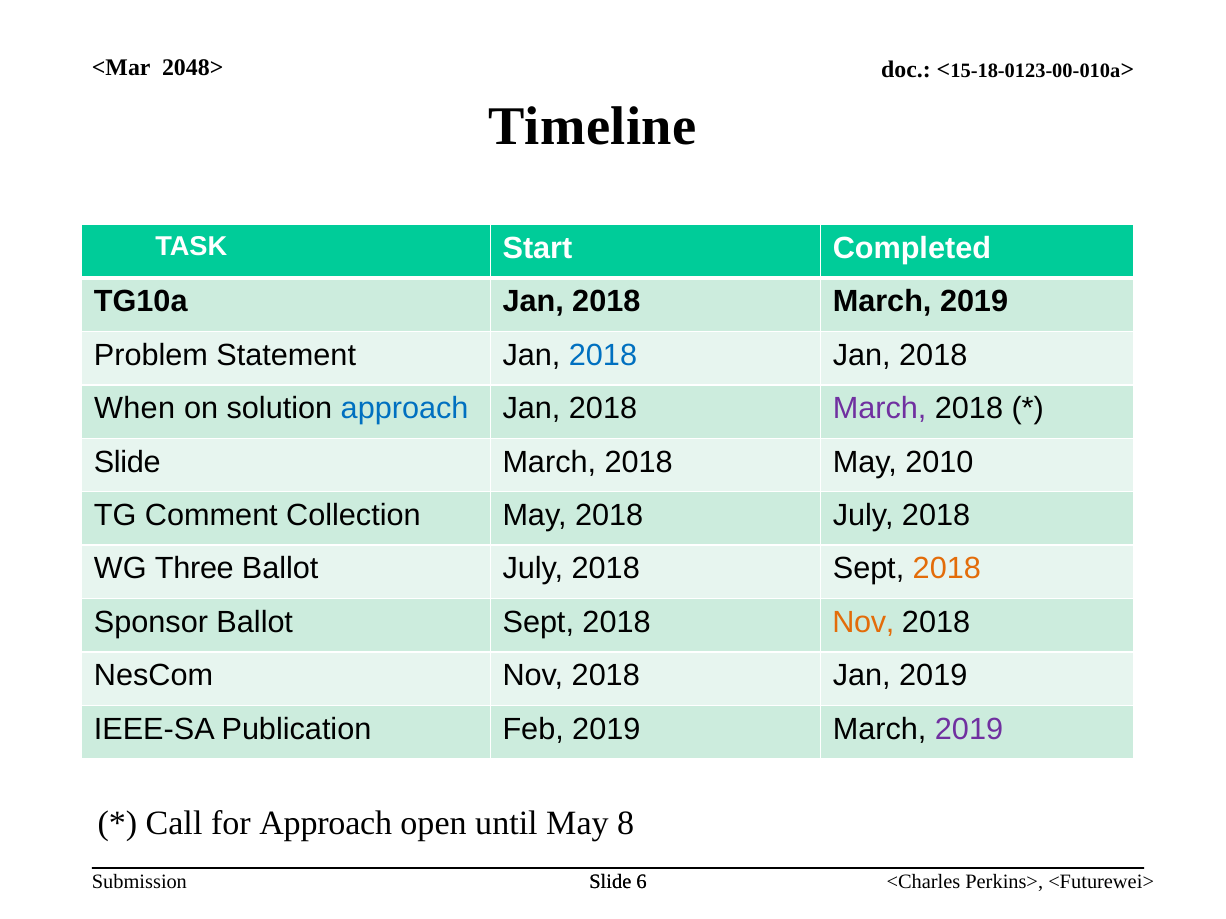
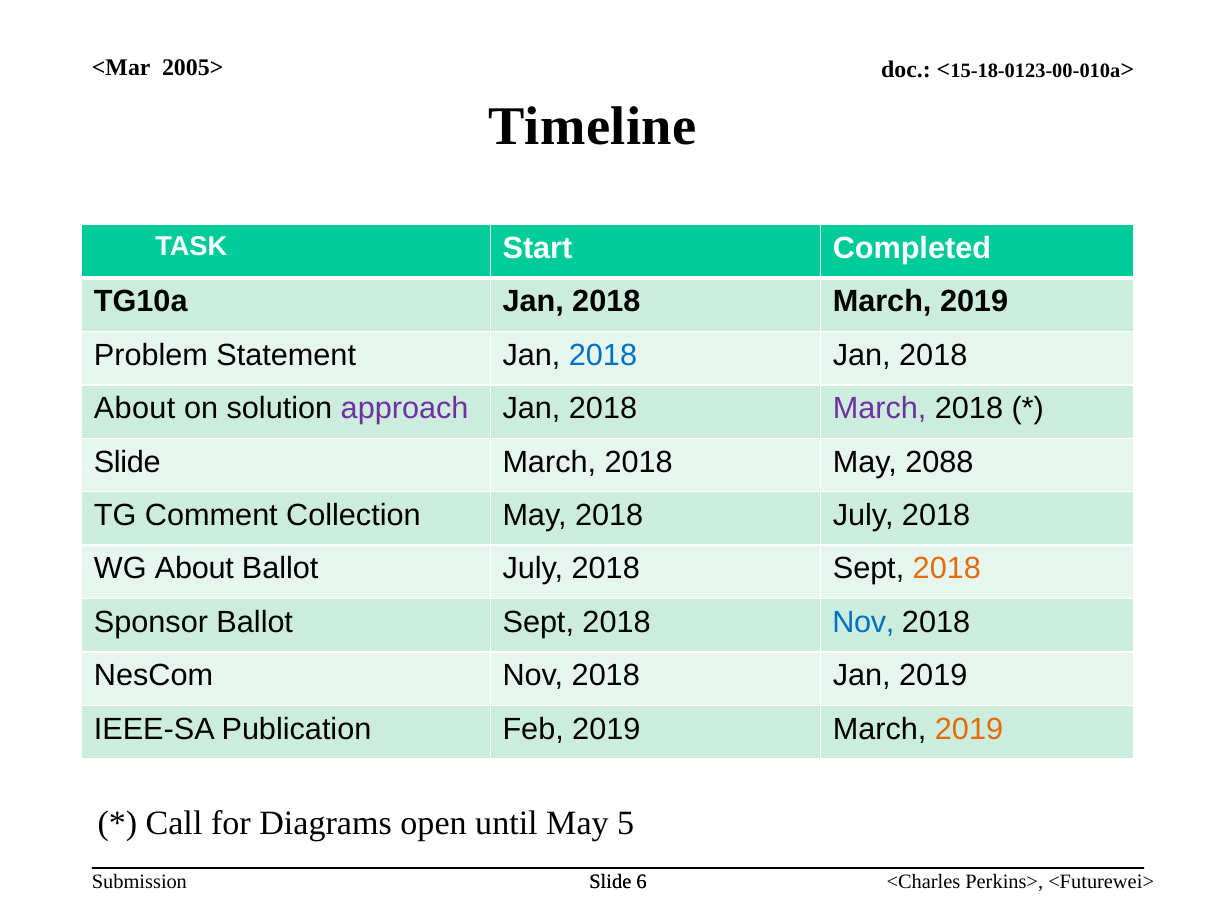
2048>: 2048> -> 2005> (193, 67)
When: When -> About (135, 409)
approach colour: blue -> purple (405, 409)
2010: 2010 -> 2088 (939, 462)
WG Three: Three -> About (194, 569)
Nov colour: orange -> blue (863, 623)
2019 colour: purple -> orange (969, 729)
for Approach: Approach -> Diagrams (326, 823)
8: 8 -> 5 (626, 823)
